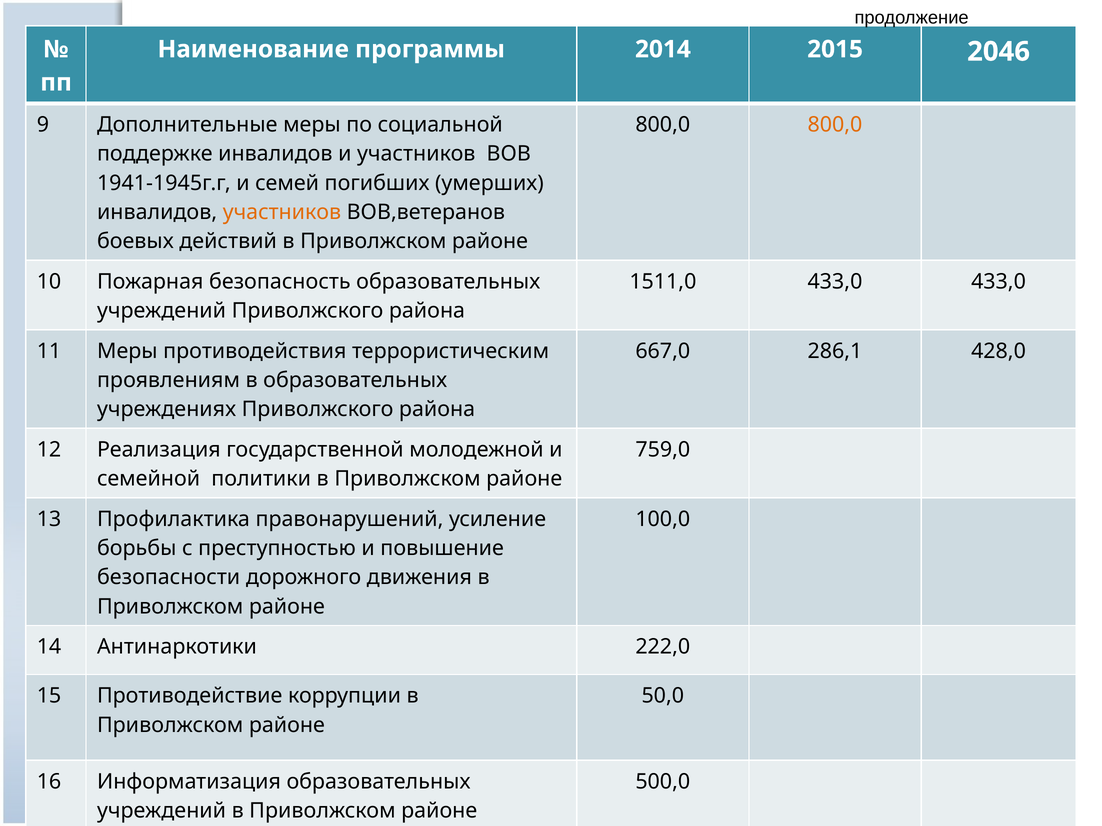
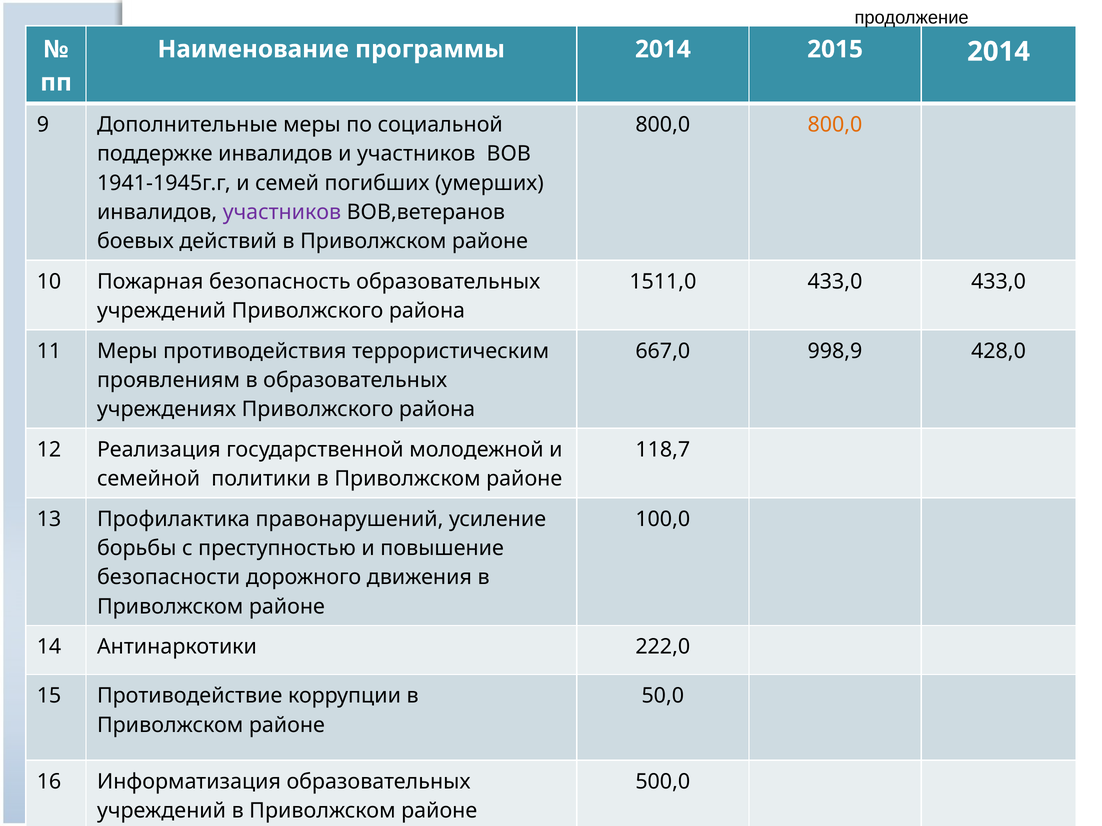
2015 2046: 2046 -> 2014 (999, 52)
участников colour: orange -> purple (282, 212)
286,1: 286,1 -> 998,9 (835, 351)
759,0: 759,0 -> 118,7 (663, 450)
